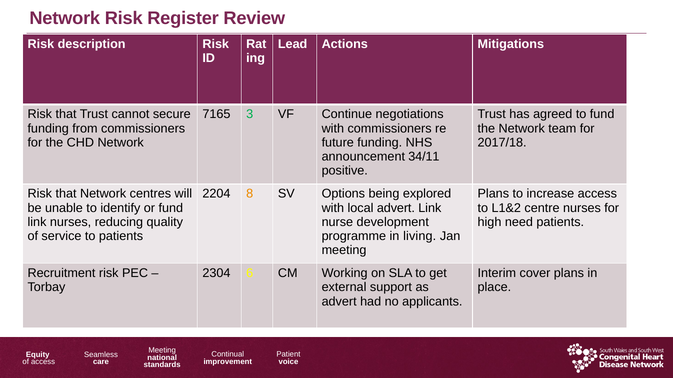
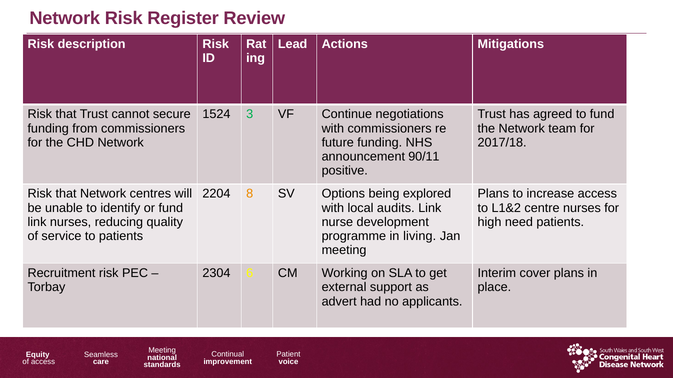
7165: 7165 -> 1524 (216, 115)
34/11: 34/11 -> 90/11 (424, 157)
local advert: advert -> audits (396, 208)
